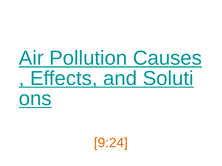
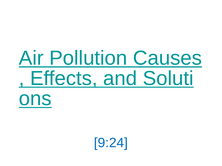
9:24 colour: orange -> blue (111, 143)
